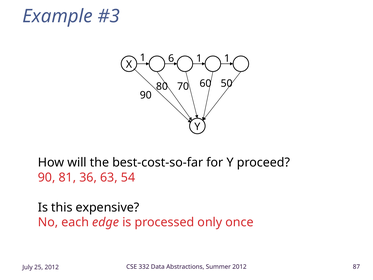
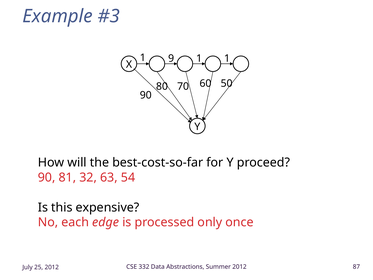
6: 6 -> 9 (171, 59)
36: 36 -> 32 (88, 177)
